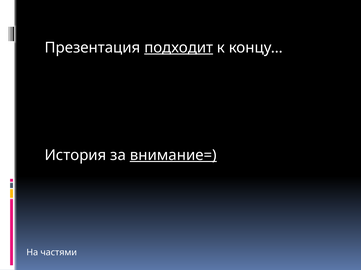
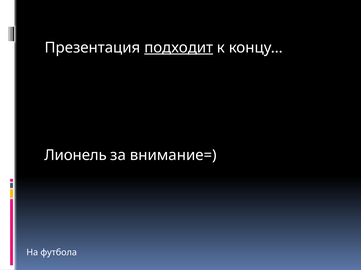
История: История -> Лионель (76, 156)
внимание= underline: present -> none (173, 156)
частями: частями -> футбола (59, 253)
